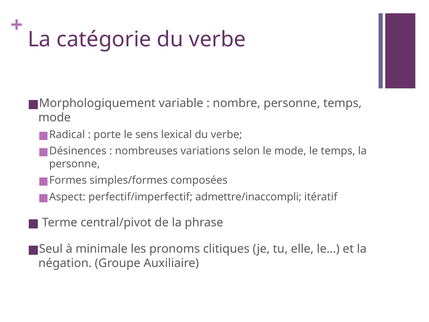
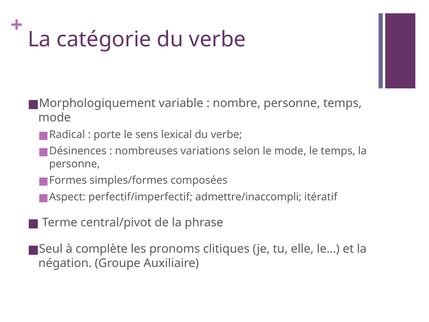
minimale: minimale -> complète (102, 249)
